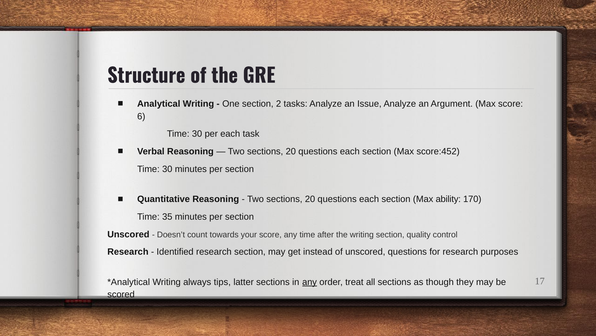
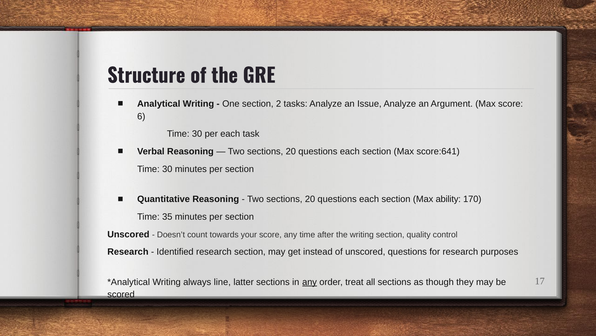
score:452: score:452 -> score:641 (438, 151)
tips: tips -> line (222, 281)
